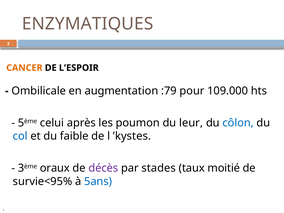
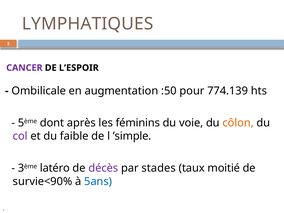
ENZYMATIQUES: ENZYMATIQUES -> LYMPHATIQUES (88, 24)
CANCER colour: orange -> purple (24, 68)
:79: :79 -> :50 (169, 91)
109.000: 109.000 -> 774.139 (228, 91)
celui: celui -> dont (52, 123)
poumon: poumon -> féminins (138, 123)
leur: leur -> voie (191, 123)
côlon colour: blue -> orange (238, 123)
col colour: blue -> purple (20, 136)
’kystes: ’kystes -> ’simple (132, 136)
oraux: oraux -> latéro (55, 168)
survie<95%: survie<95% -> survie<90% (42, 181)
